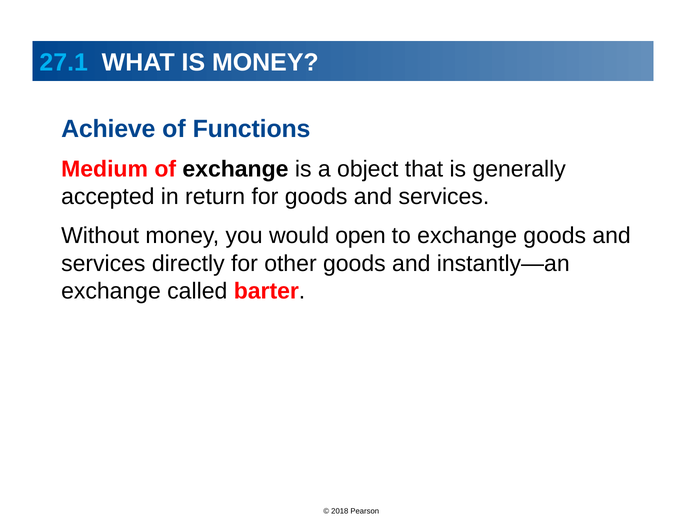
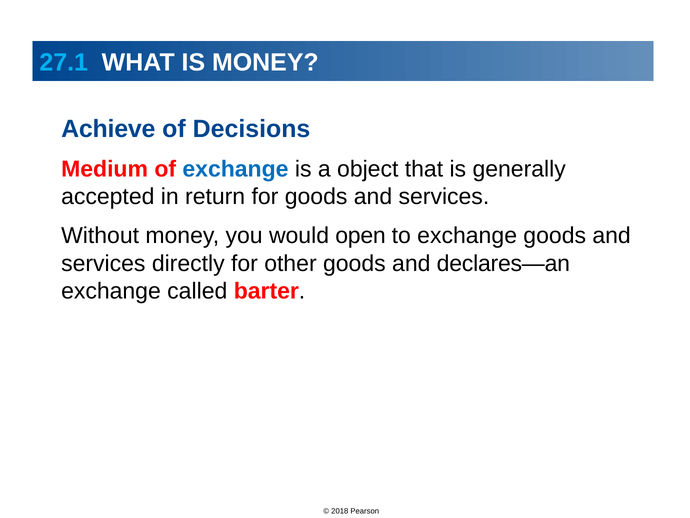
Functions: Functions -> Decisions (252, 129)
exchange colour: black -> blue (235, 169)
instantly—an: instantly—an -> declares—an (503, 263)
